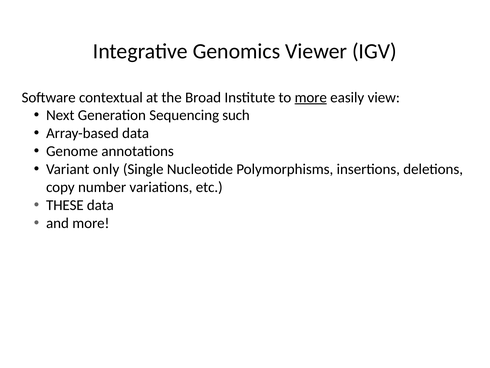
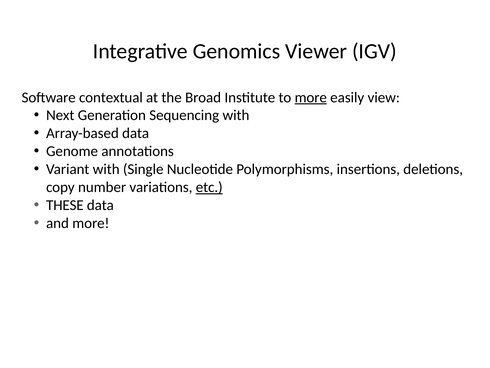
Sequencing such: such -> with (236, 115)
Variant only: only -> with (106, 169)
etc underline: none -> present (209, 187)
